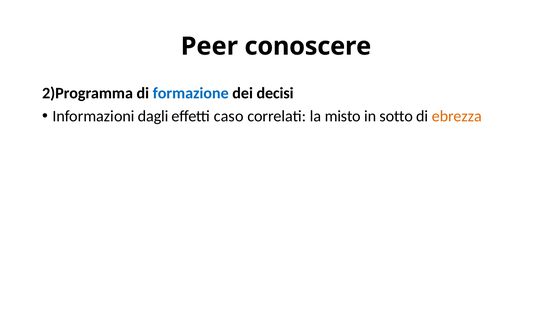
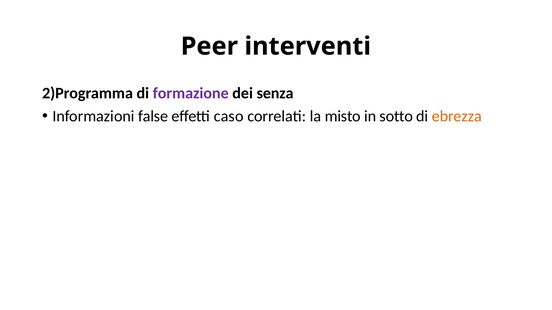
conoscere: conoscere -> interventi (308, 46)
formazione colour: blue -> purple (191, 93)
decisi: decisi -> senza (275, 93)
dagli: dagli -> false (153, 116)
